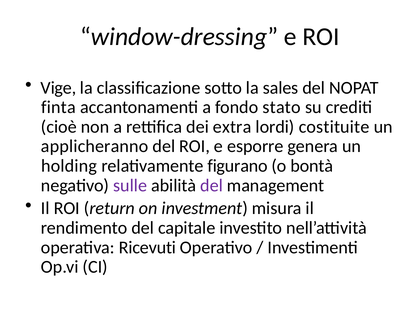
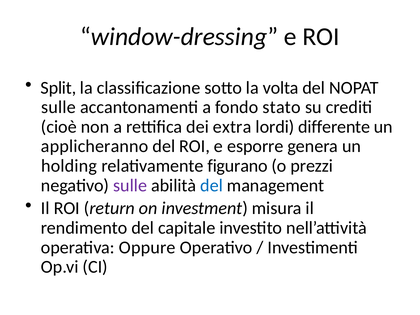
Vige: Vige -> Split (58, 88)
sales: sales -> volta (281, 88)
finta: finta -> sulle (58, 107)
costituite: costituite -> differente (334, 127)
bontà: bontà -> prezzi (312, 166)
del colour: purple -> blue (212, 185)
Ricevuti: Ricevuti -> Oppure (147, 247)
